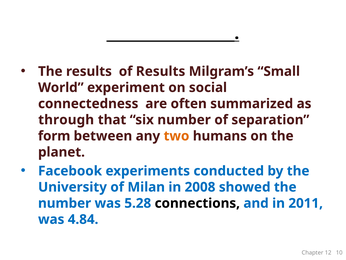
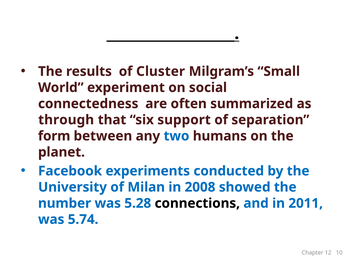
of Results: Results -> Cluster (161, 71)
six number: number -> support (184, 120)
two colour: orange -> blue (176, 136)
4.84: 4.84 -> 5.74 (83, 219)
